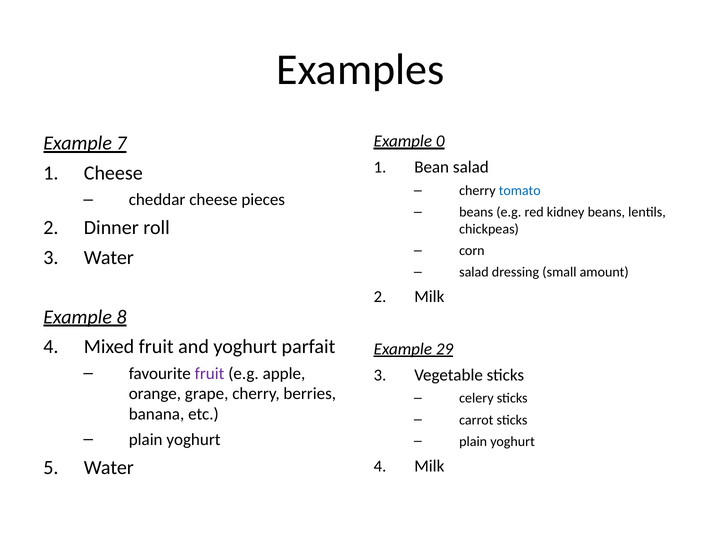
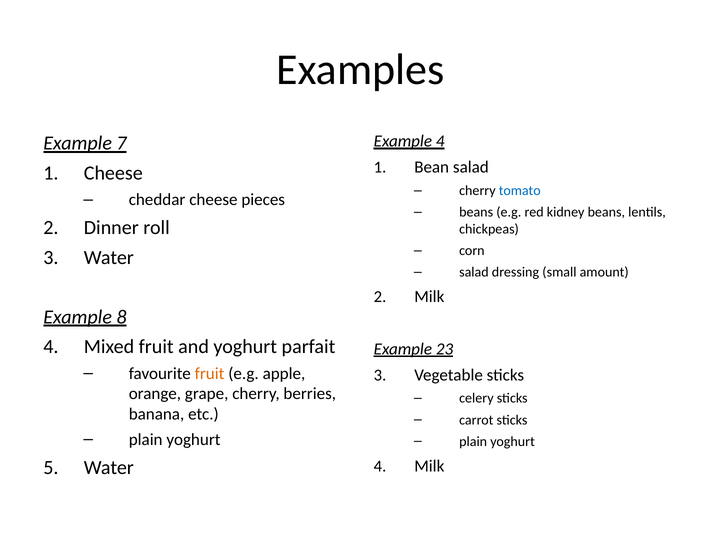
Example 0: 0 -> 4 (440, 141)
29: 29 -> 23 (445, 349)
fruit colour: purple -> orange (210, 373)
